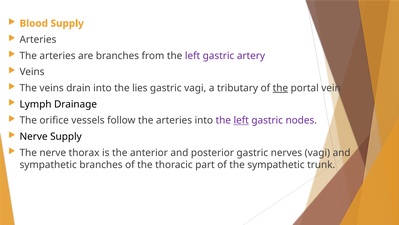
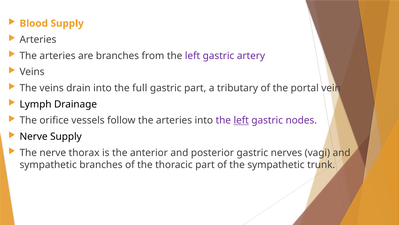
lies: lies -> full (140, 88)
gastric vagi: vagi -> part (195, 88)
the underline: present -> none (280, 88)
